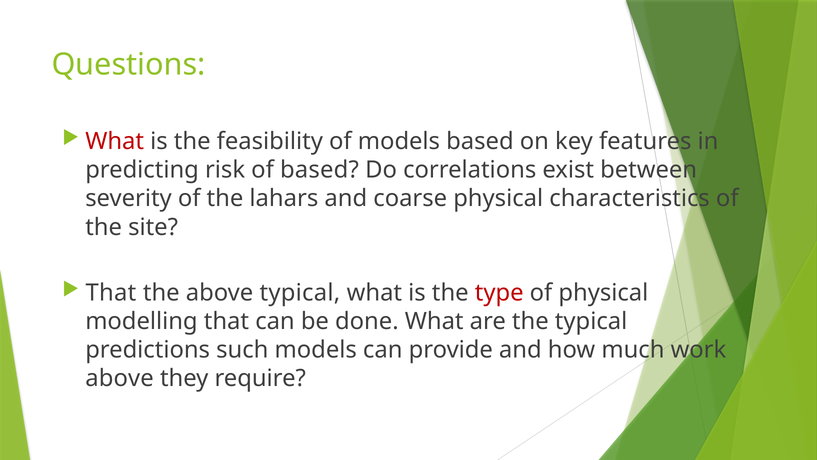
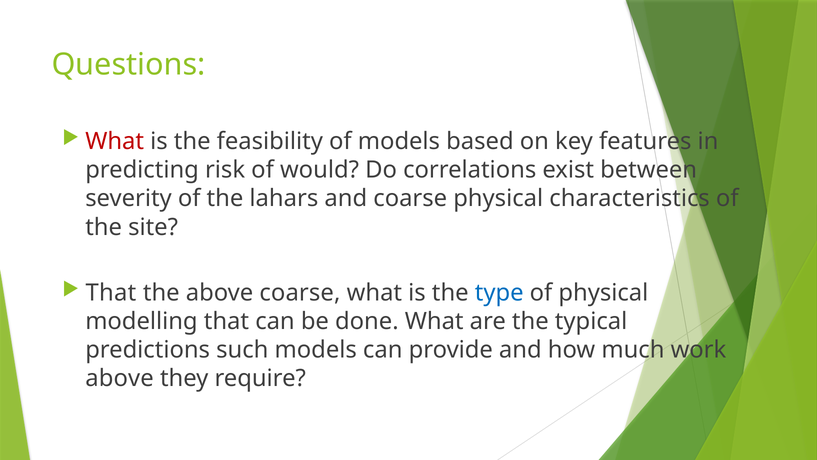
of based: based -> would (320, 170)
above typical: typical -> coarse (300, 293)
type colour: red -> blue (499, 293)
